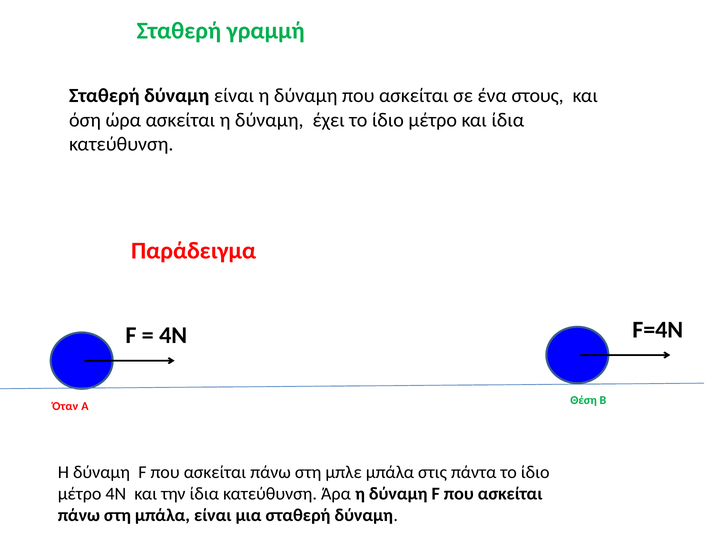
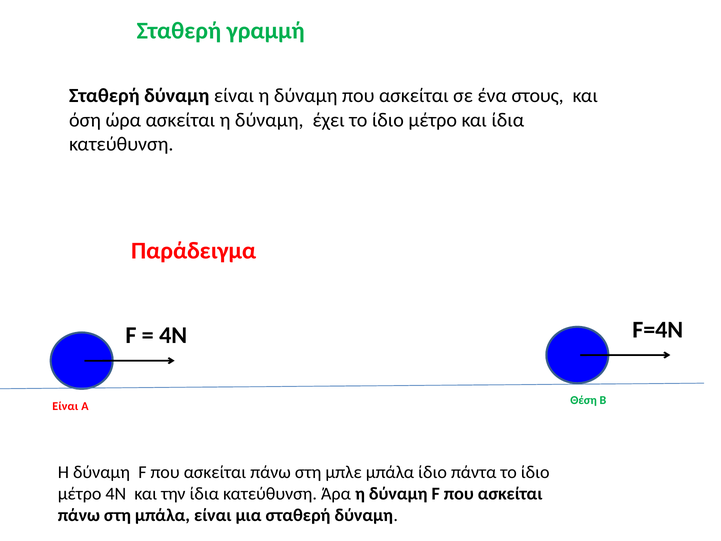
Όταν: Όταν -> Είναι (65, 406)
μπάλα στις: στις -> ίδιο (433, 472)
